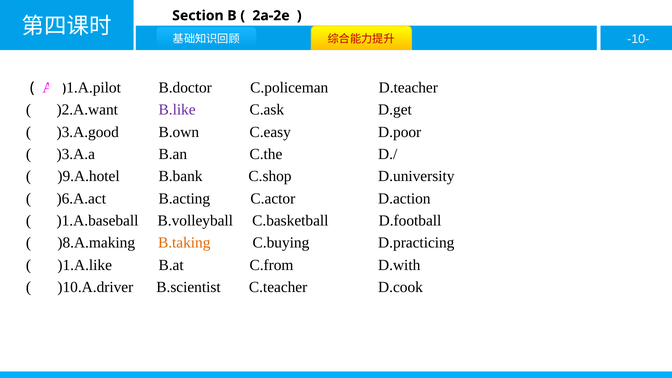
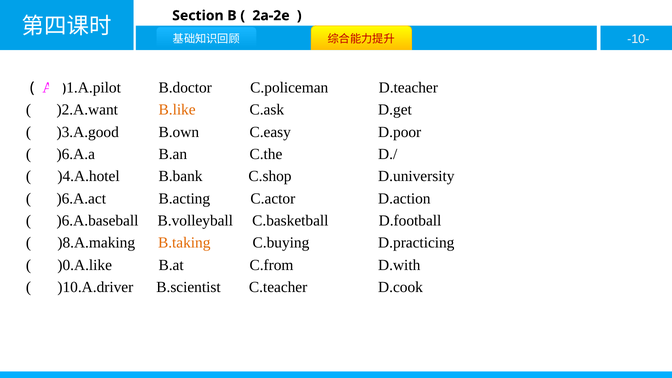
B.like colour: purple -> orange (177, 110)
)3.A.a: )3.A.a -> )6.A.a (76, 154)
)9.A.hotel: )9.A.hotel -> )4.A.hotel (89, 176)
)1.A.baseball: )1.A.baseball -> )6.A.baseball (98, 221)
)1.A.like: )1.A.like -> )0.A.like (85, 265)
